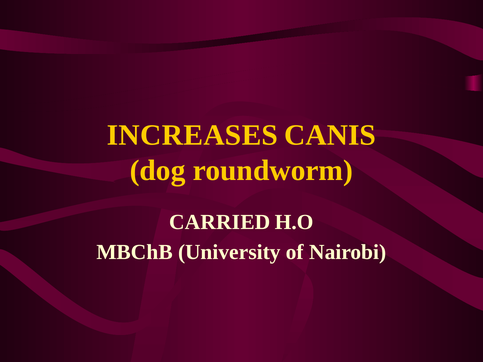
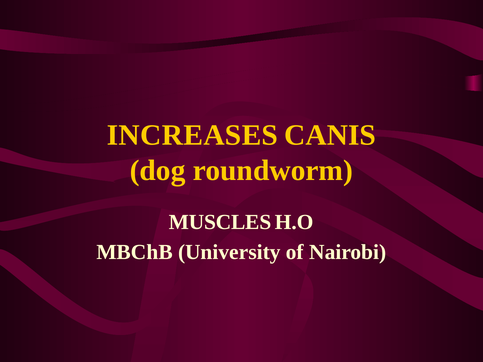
CARRIED: CARRIED -> MUSCLES (220, 222)
